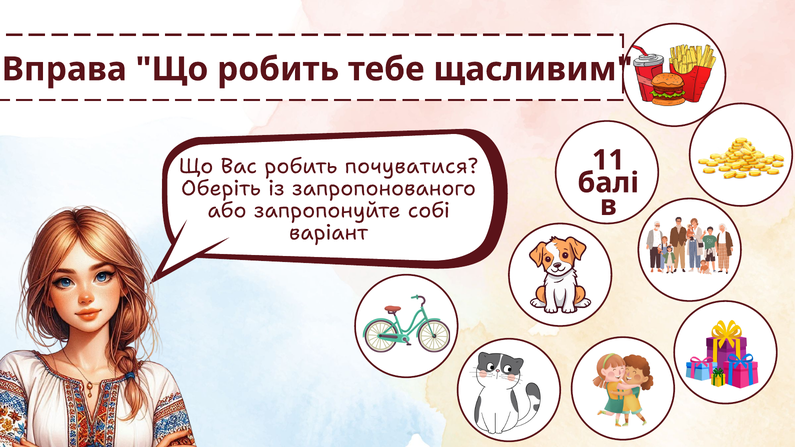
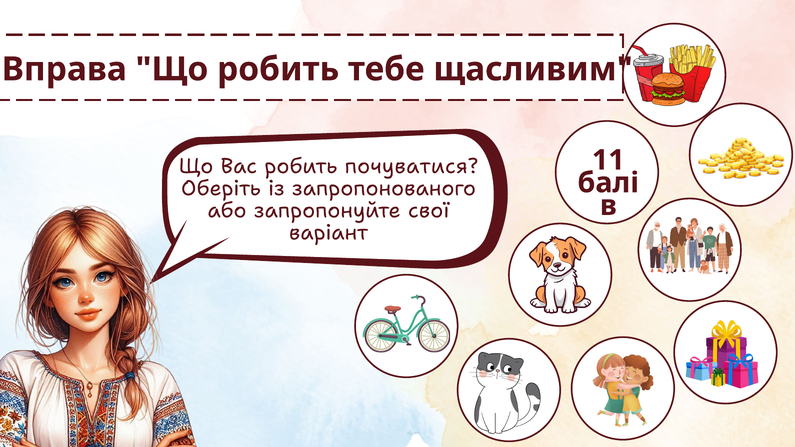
собі: собі -> свої (429, 210)
